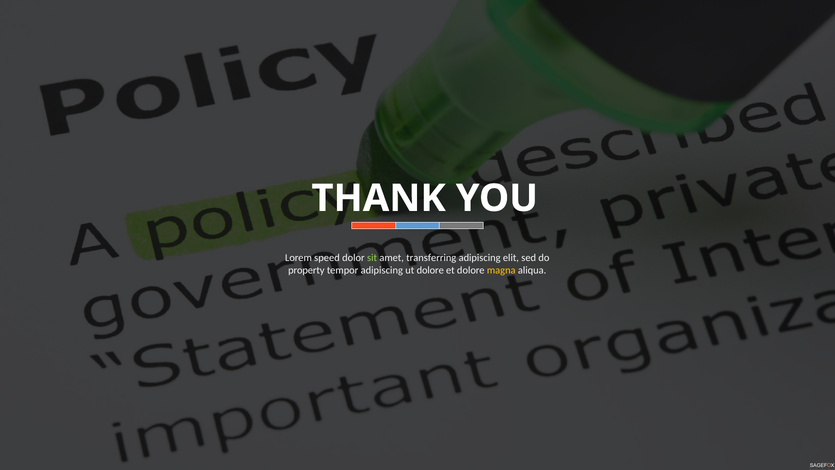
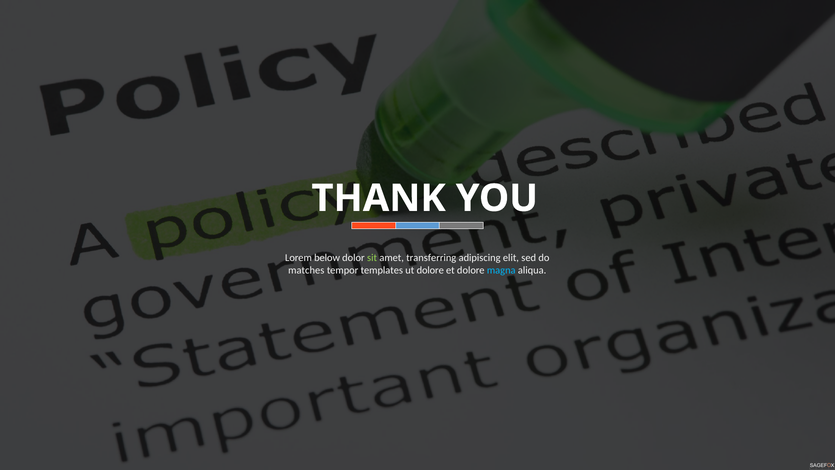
speed: speed -> below (327, 258)
property: property -> matches (306, 270)
tempor adipiscing: adipiscing -> templates (382, 270)
magna colour: yellow -> light blue (501, 270)
